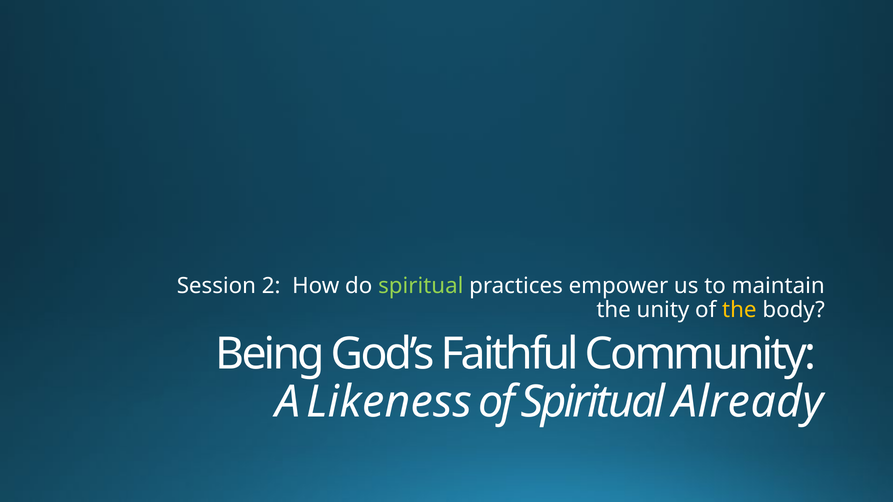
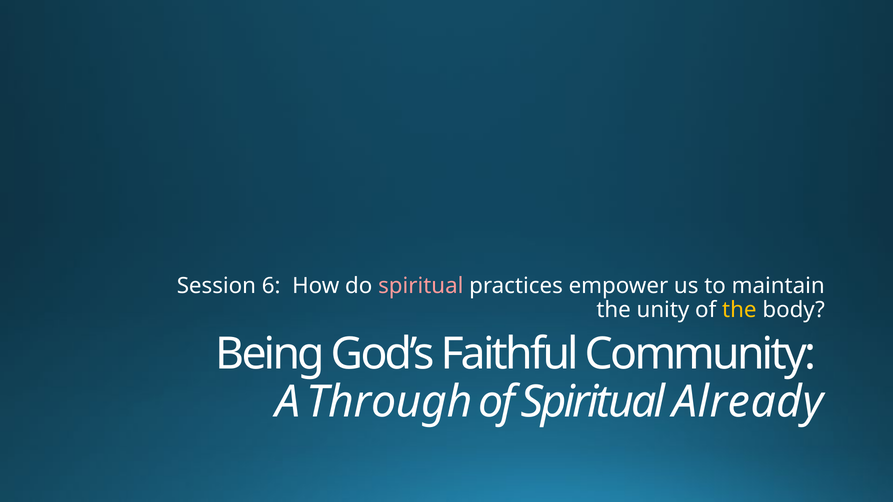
2: 2 -> 6 (271, 286)
spiritual colour: light green -> pink (421, 286)
Likeness: Likeness -> Through (390, 402)
